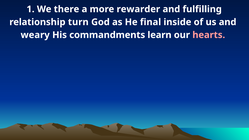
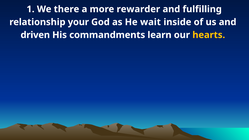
turn: turn -> your (78, 22)
final: final -> wait (150, 22)
weary: weary -> driven (35, 35)
hearts colour: pink -> yellow (209, 35)
